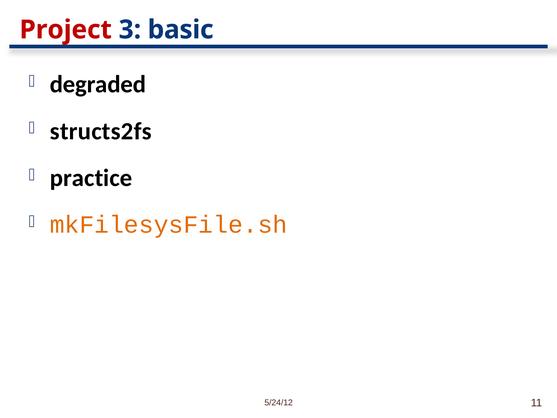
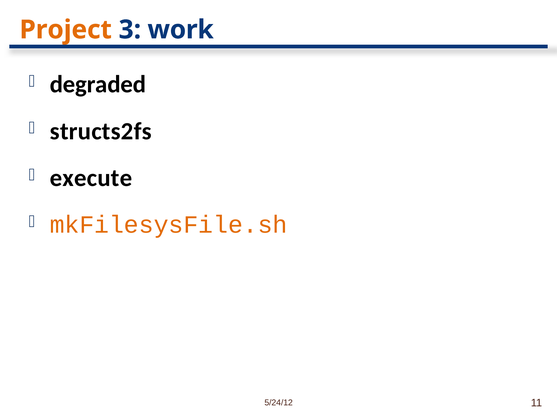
Project colour: red -> orange (66, 30)
basic: basic -> work (181, 30)
practice: practice -> execute (91, 178)
